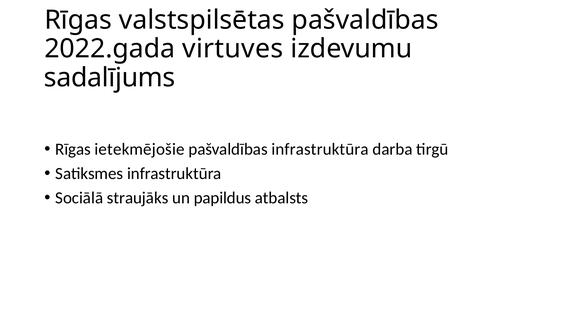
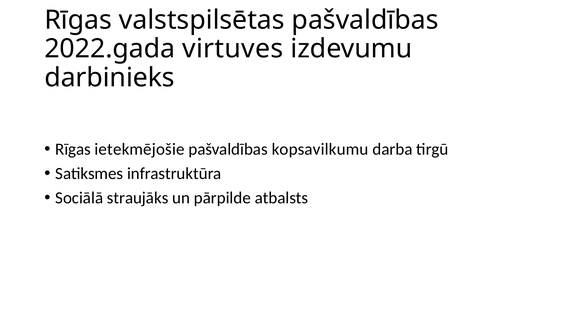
sadalījums: sadalījums -> darbinieks (110, 78)
pašvaldības infrastruktūra: infrastruktūra -> kopsavilkumu (320, 149)
papildus: papildus -> pārpilde (222, 198)
